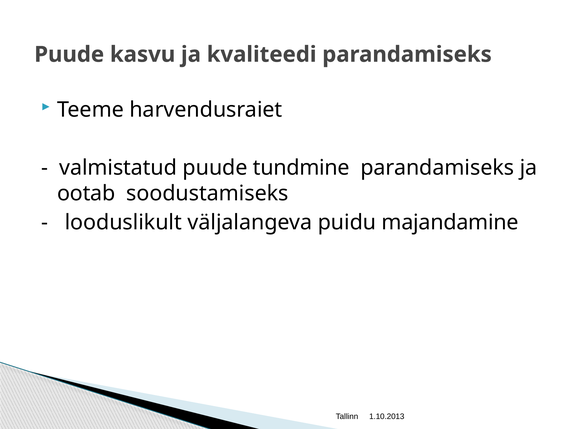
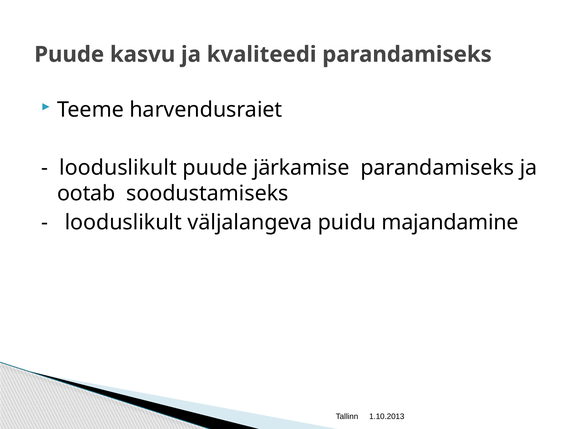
valmistatud: valmistatud -> looduslikult (118, 168)
tundmine: tundmine -> järkamise (301, 168)
